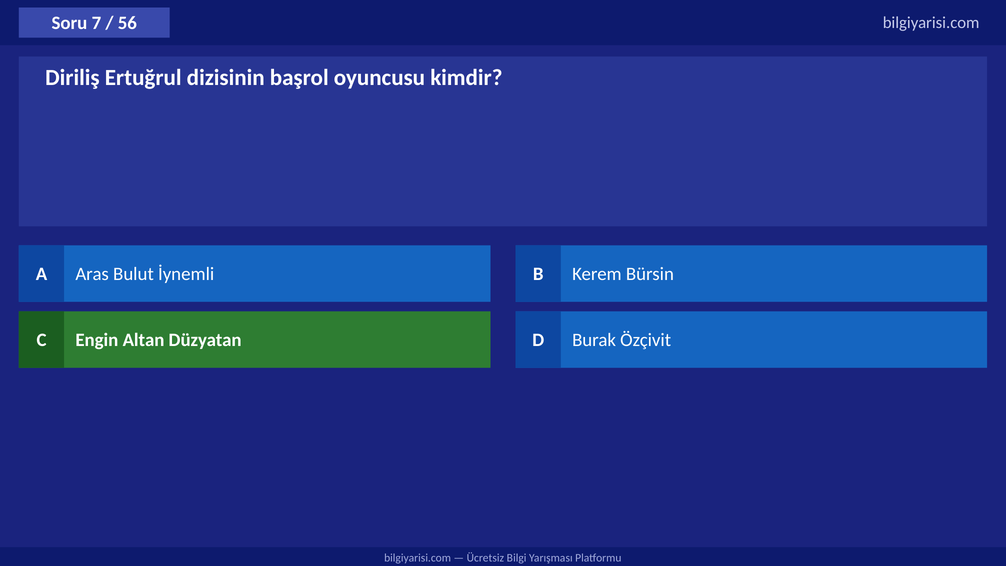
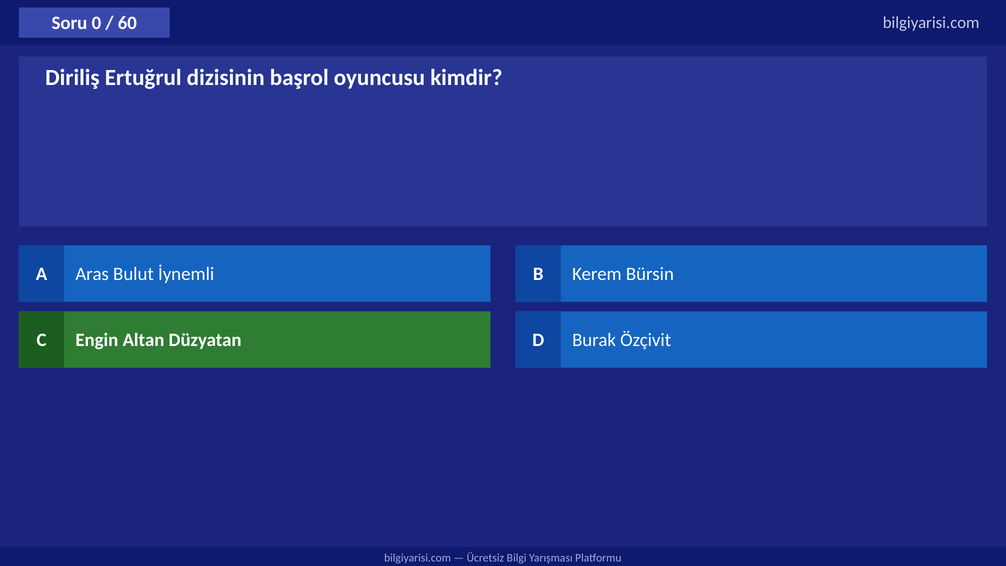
7: 7 -> 0 (96, 23)
56: 56 -> 60 (127, 23)
